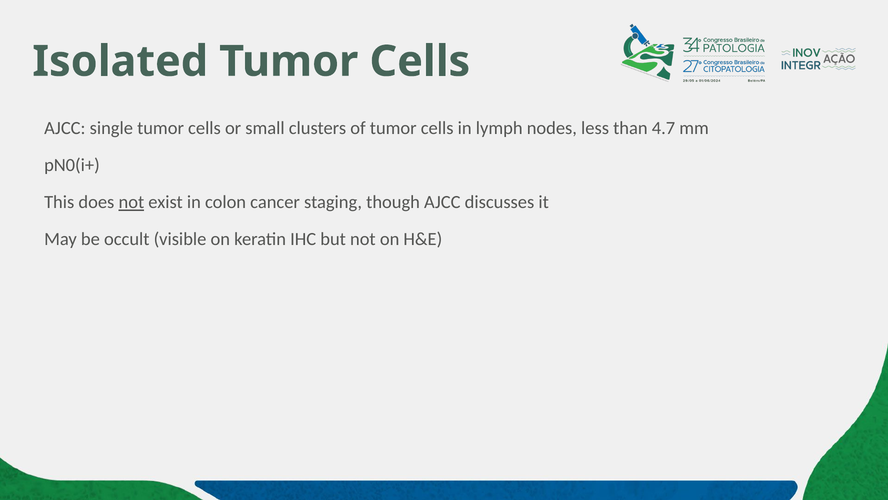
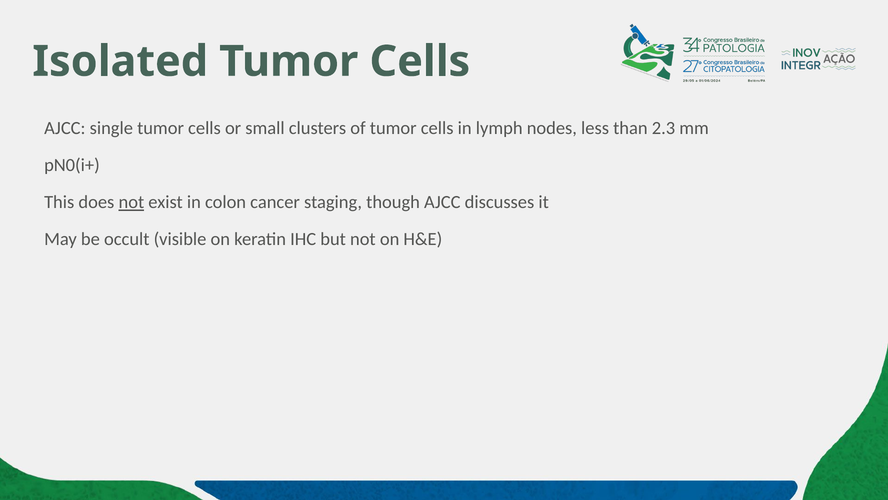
4.7: 4.7 -> 2.3 (663, 128)
